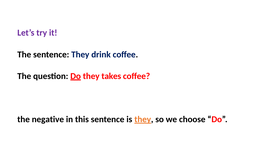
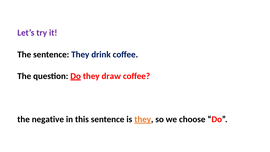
takes: takes -> draw (111, 76)
